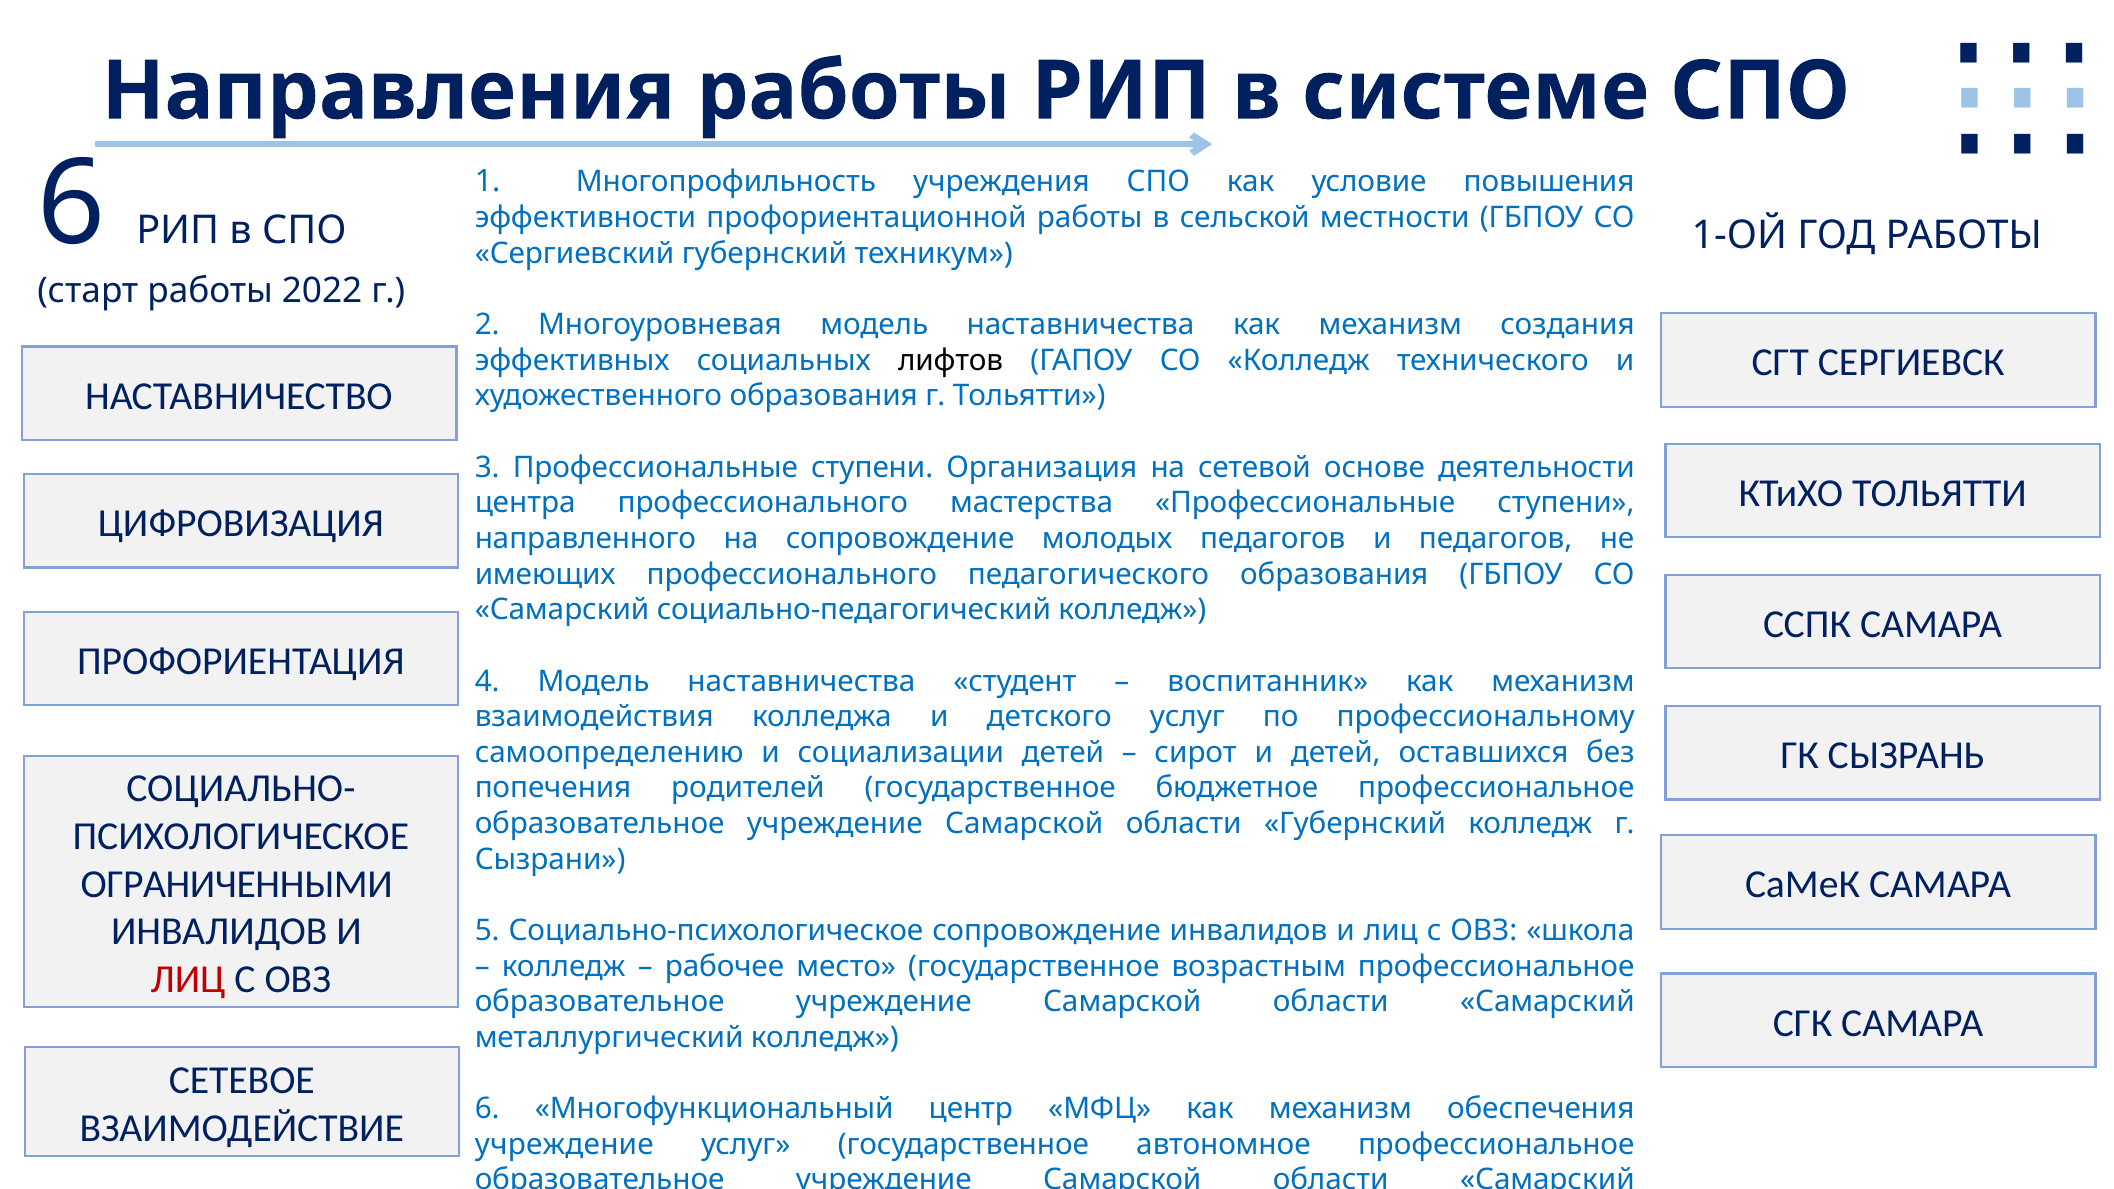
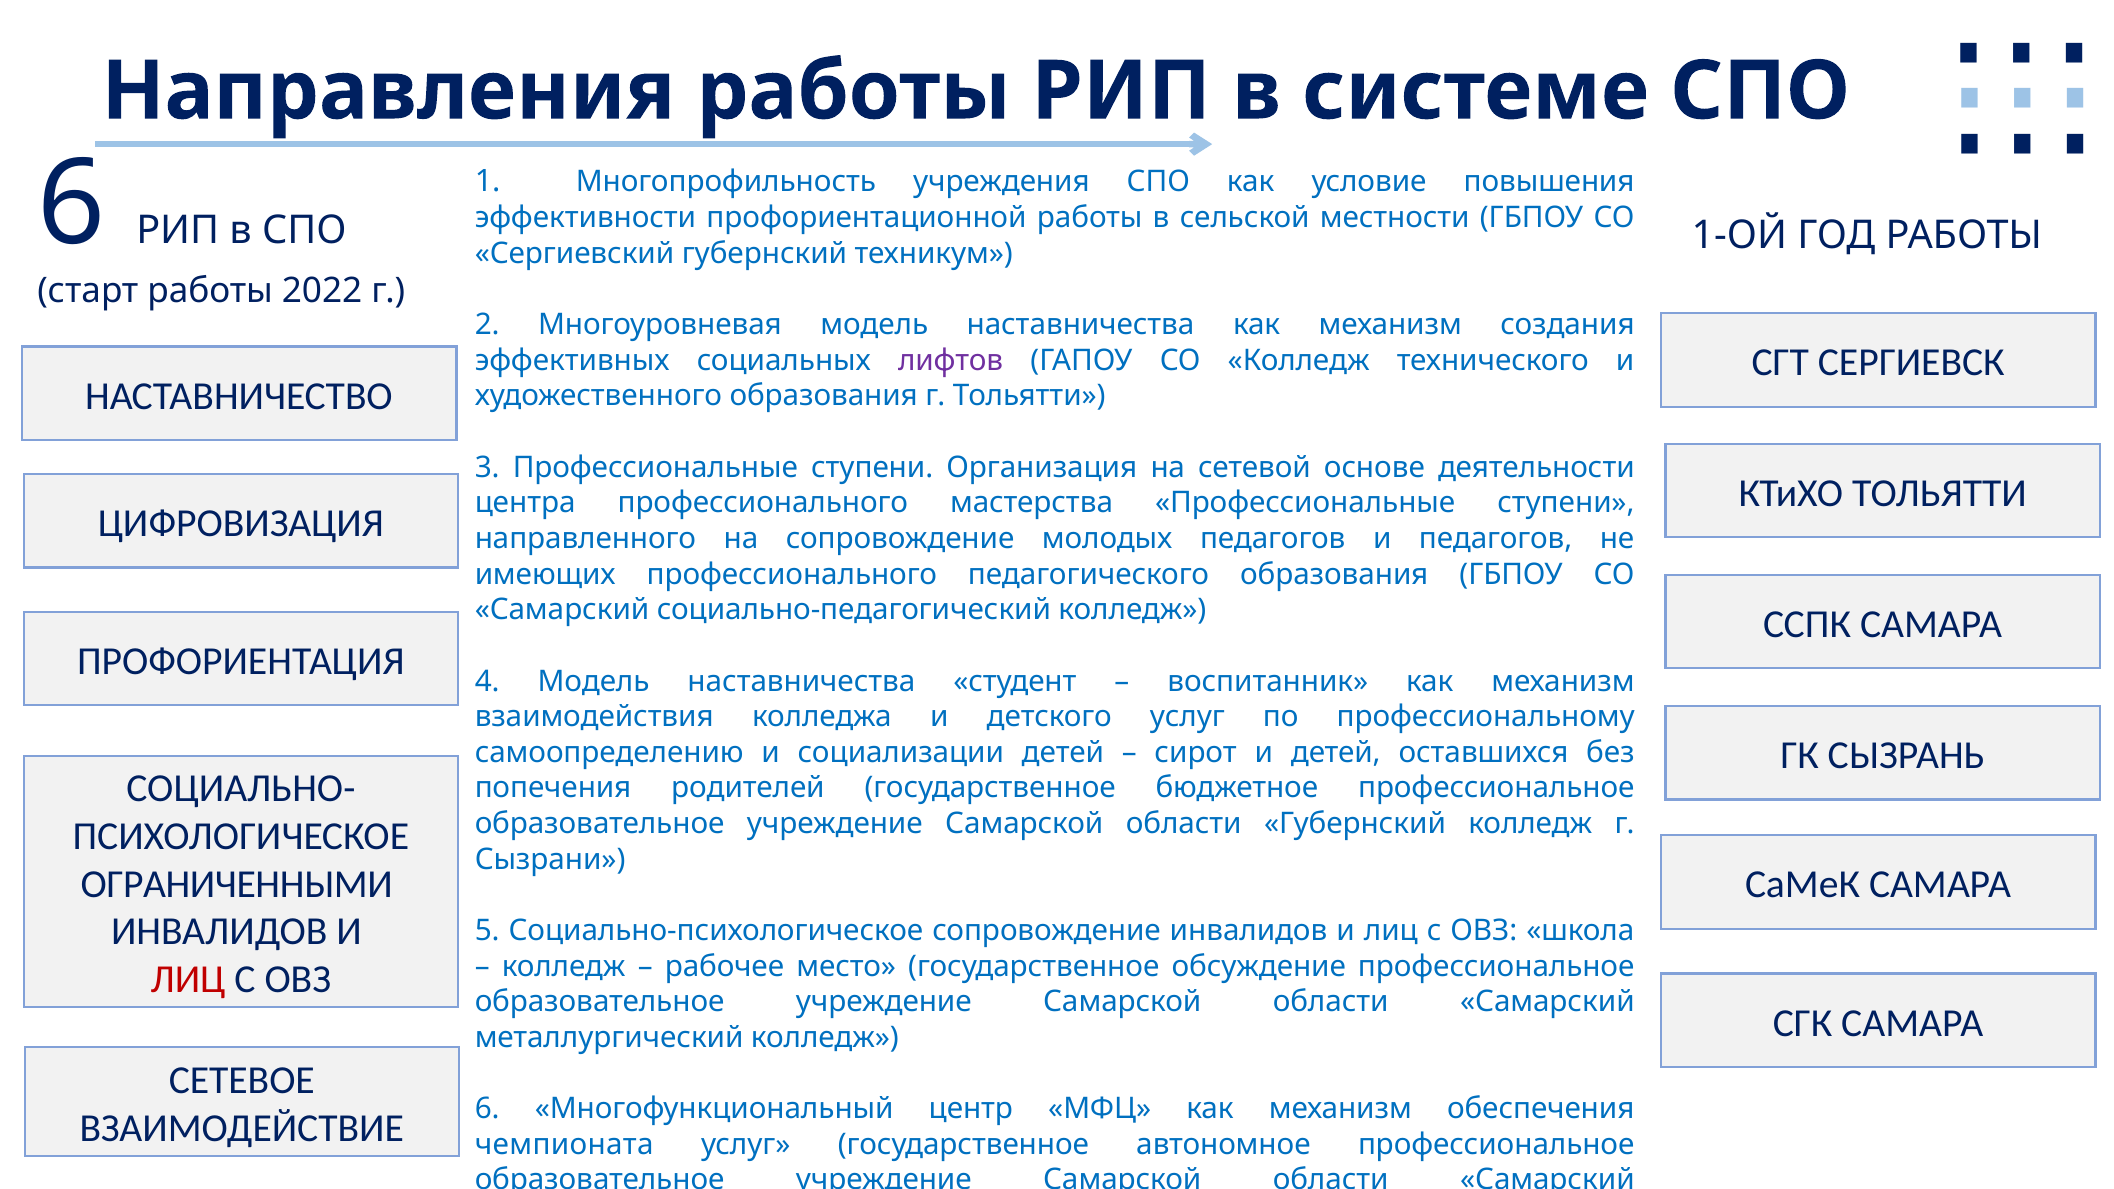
лифтов colour: black -> purple (951, 361)
возрастным: возрастным -> обсуждение (1259, 966)
учреждение: учреждение -> чемпионата (564, 1145)
